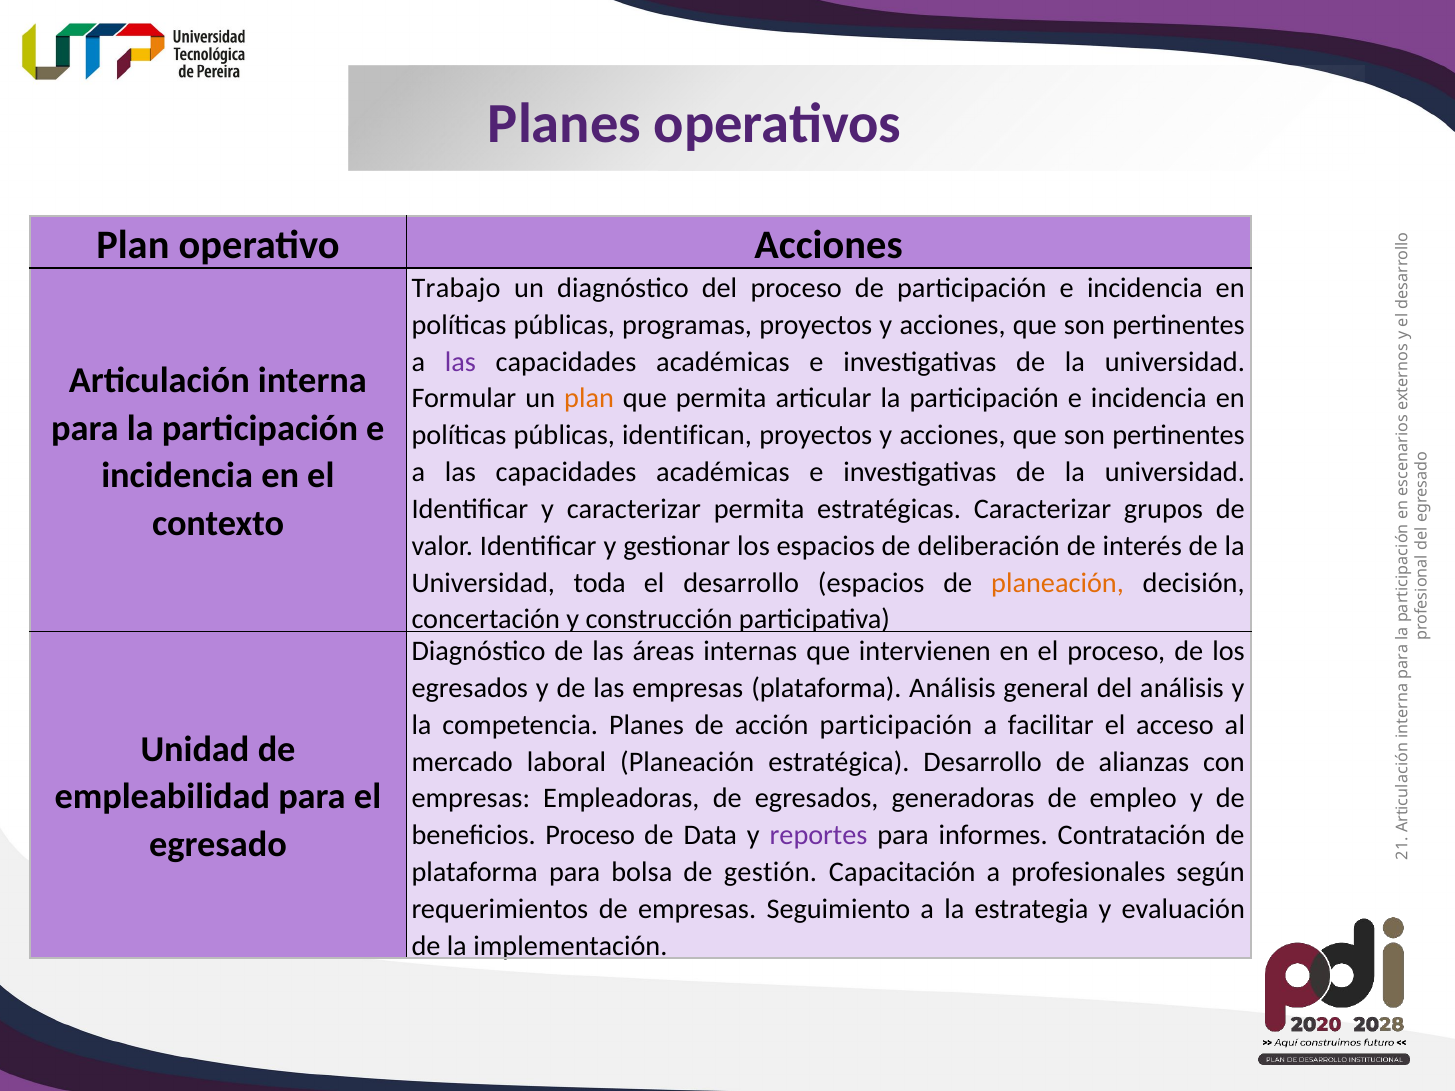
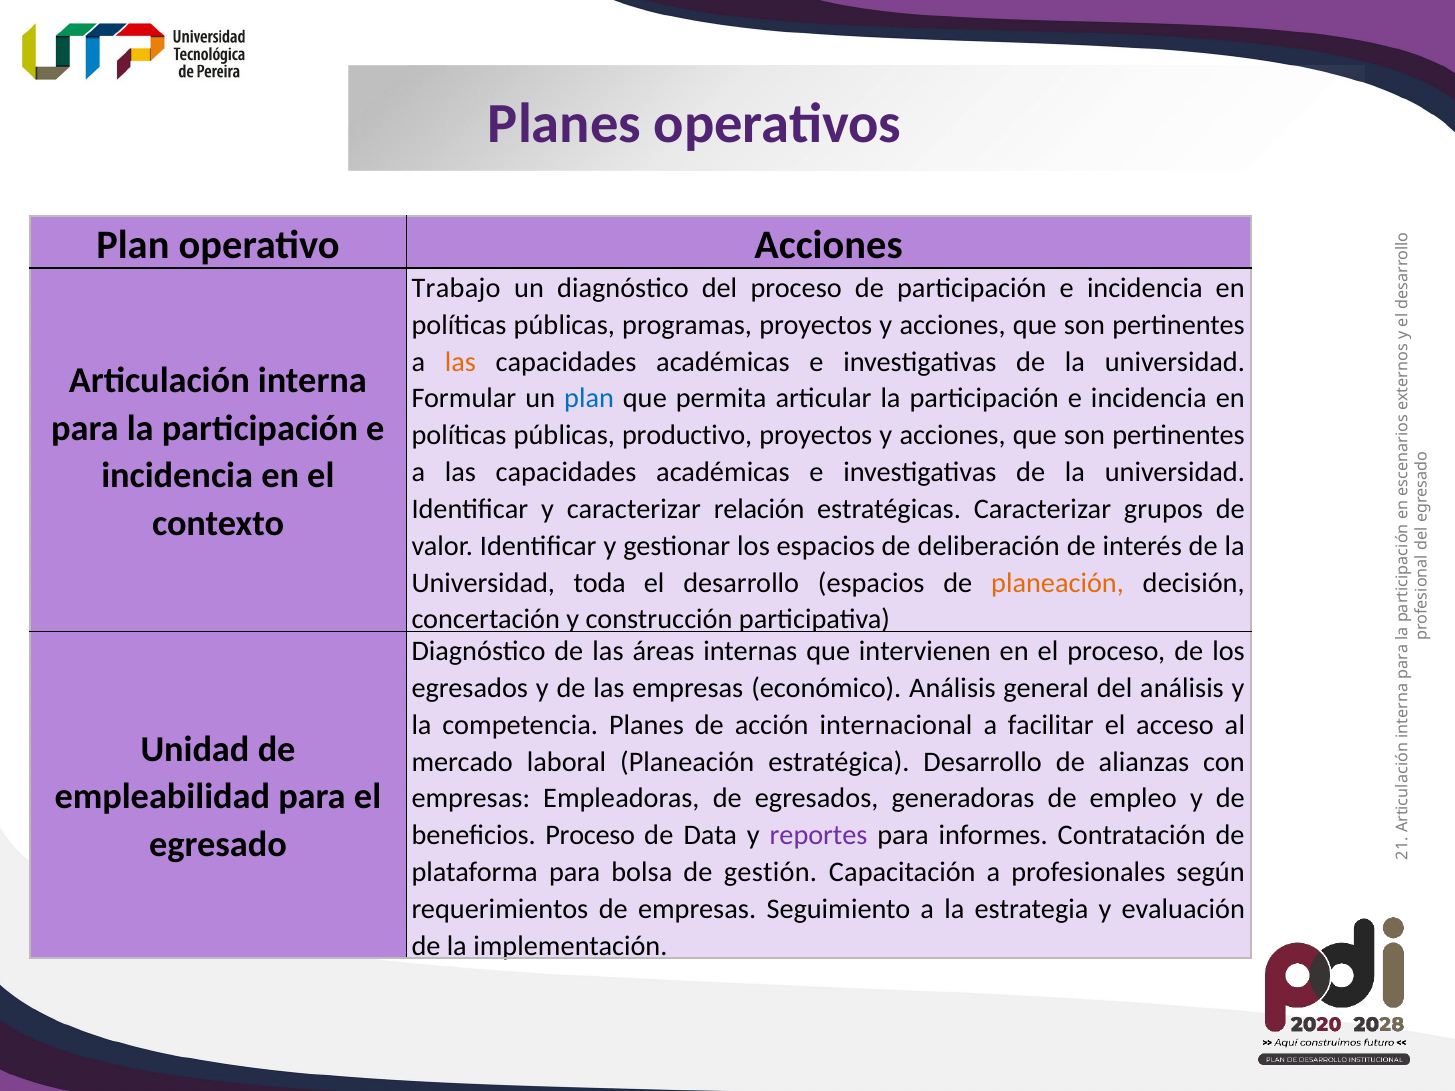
las colour: purple -> orange (460, 362)
plan colour: orange -> blue (589, 399)
identifican: identifican -> productivo (687, 436)
caracterizar permita: permita -> relación (759, 509)
empresas plataforma: plataforma -> económico (826, 688)
acción participación: participación -> internacional (896, 725)
